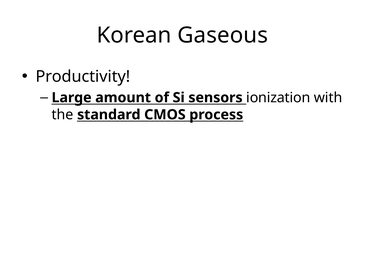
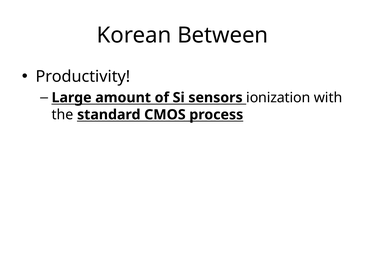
Gaseous: Gaseous -> Between (223, 35)
